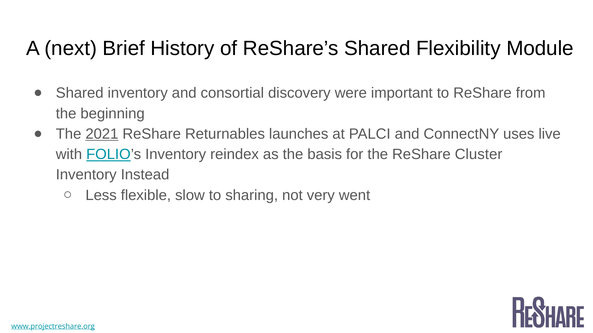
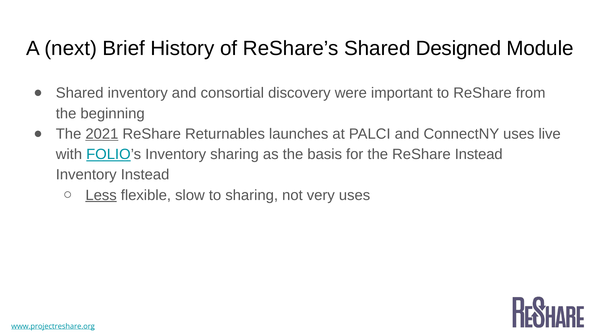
Flexibility: Flexibility -> Designed (458, 49)
Inventory reindex: reindex -> sharing (235, 155)
ReShare Cluster: Cluster -> Instead (479, 155)
Less underline: none -> present (101, 196)
very went: went -> uses (355, 196)
